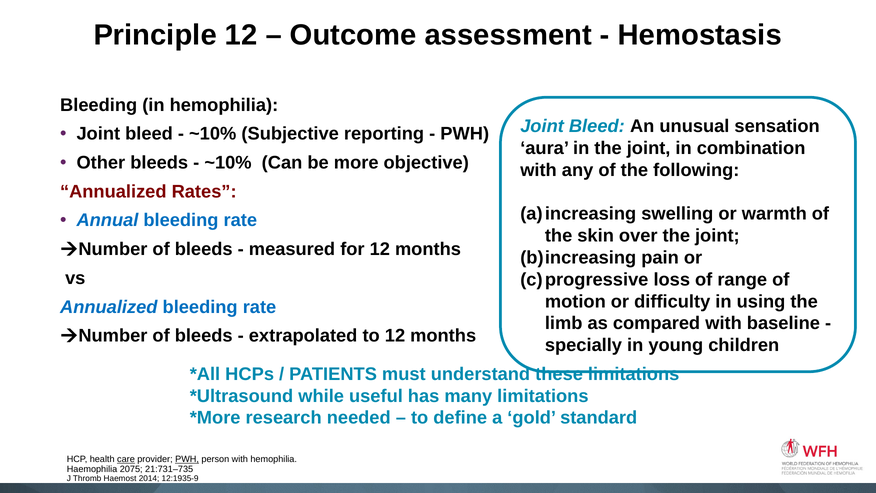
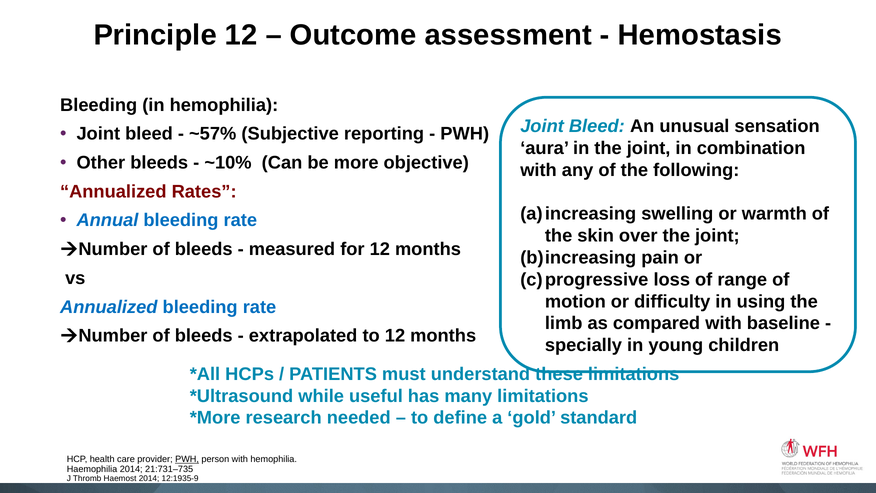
~10%: ~10% -> ~57% (213, 134)
care underline: present -> none (126, 459)
Haemophilia 2075: 2075 -> 2014 (131, 469)
